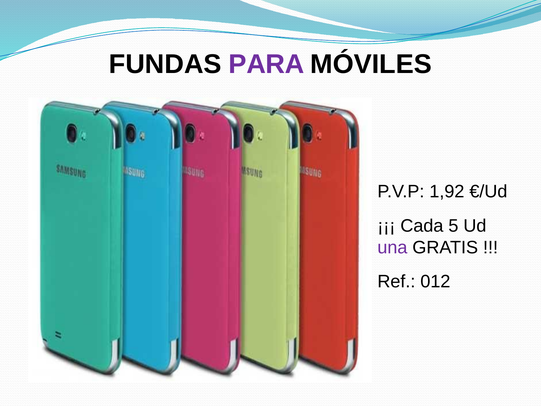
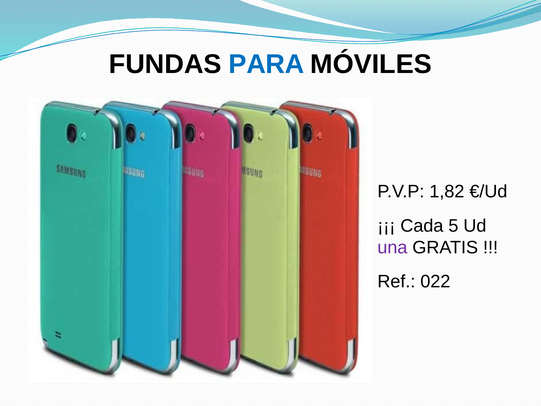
PARA colour: purple -> blue (267, 64)
1,92: 1,92 -> 1,82 (447, 191)
012: 012 -> 022 (435, 282)
